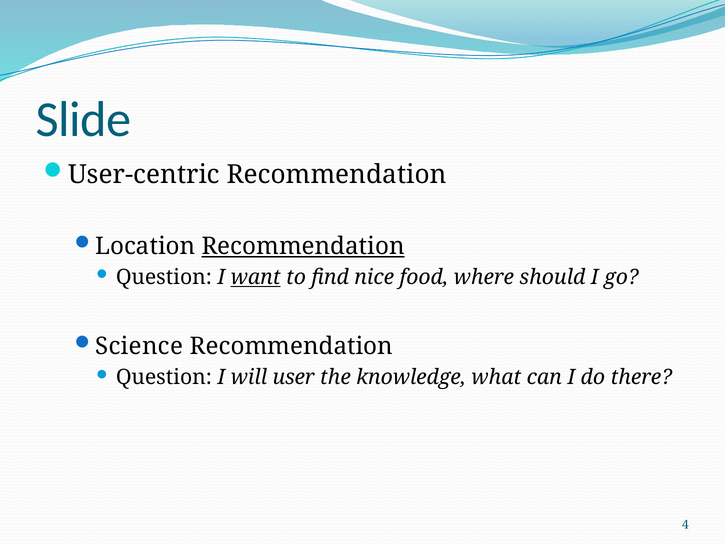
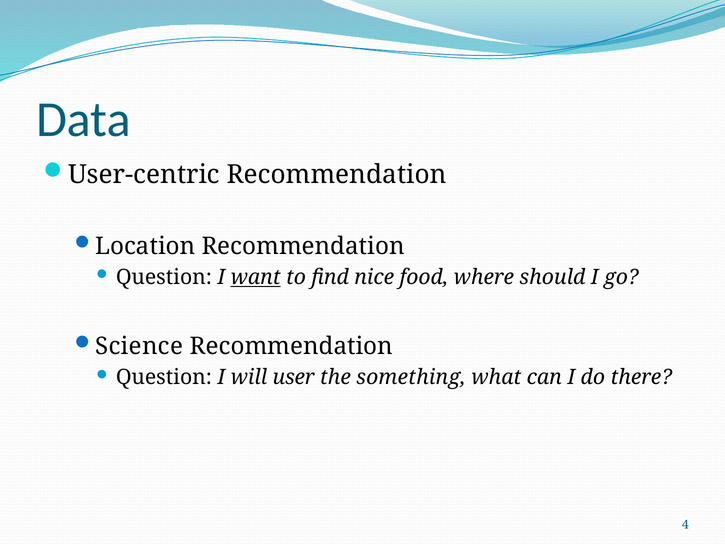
Slide: Slide -> Data (83, 120)
Recommendation underline: present -> none (303, 246)
knowledge: knowledge -> something (411, 377)
